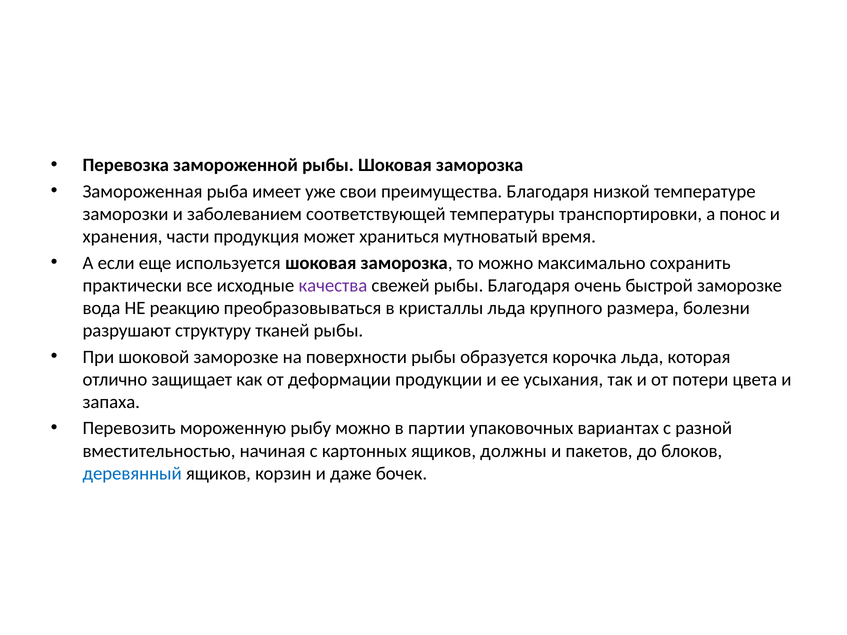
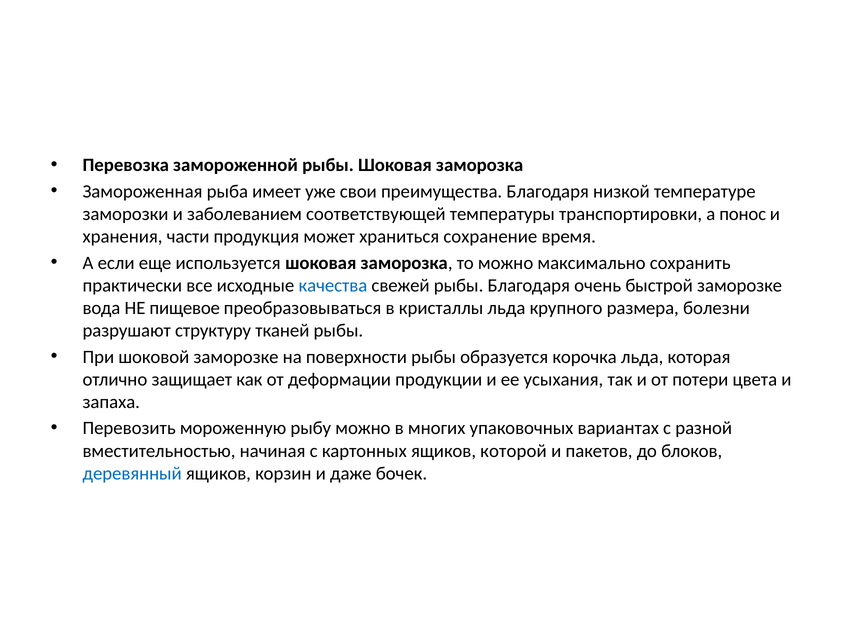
мутноватый: мутноватый -> сохранение (490, 237)
качества colour: purple -> blue (333, 285)
реакцию: реакцию -> пищевое (185, 308)
партии: партии -> многих (437, 428)
должны: должны -> которой (513, 451)
